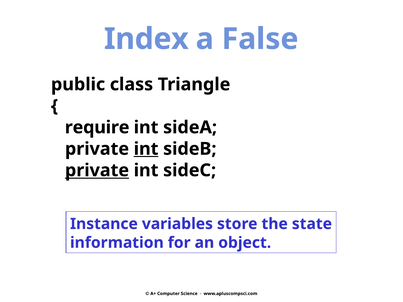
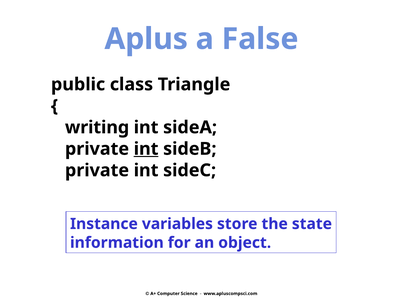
Index: Index -> Aplus (146, 39)
require: require -> writing (97, 127)
private underline: present -> none (97, 170)
